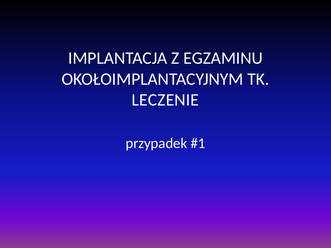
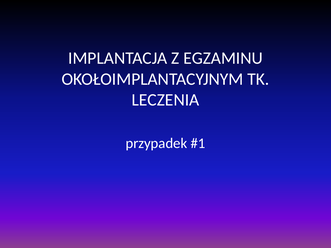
LECZENIE: LECZENIE -> LECZENIA (165, 100)
